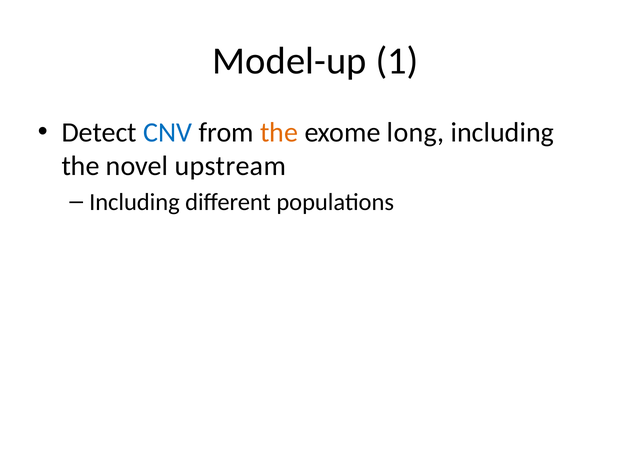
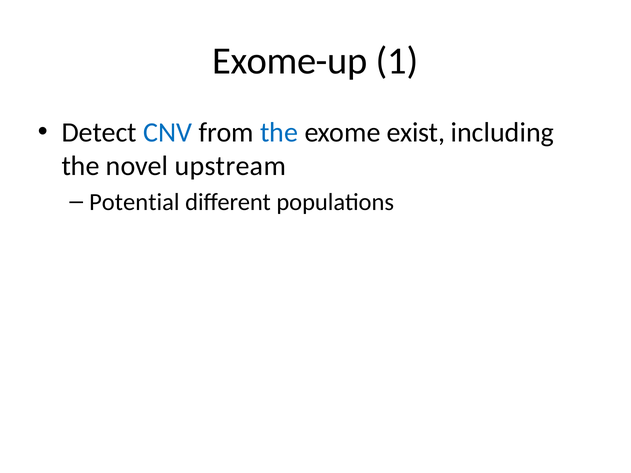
Model-up: Model-up -> Exome-up (290, 61)
the colour: orange -> blue (279, 132)
long: long -> exist (416, 132)
Including: Including -> Potential (134, 202)
